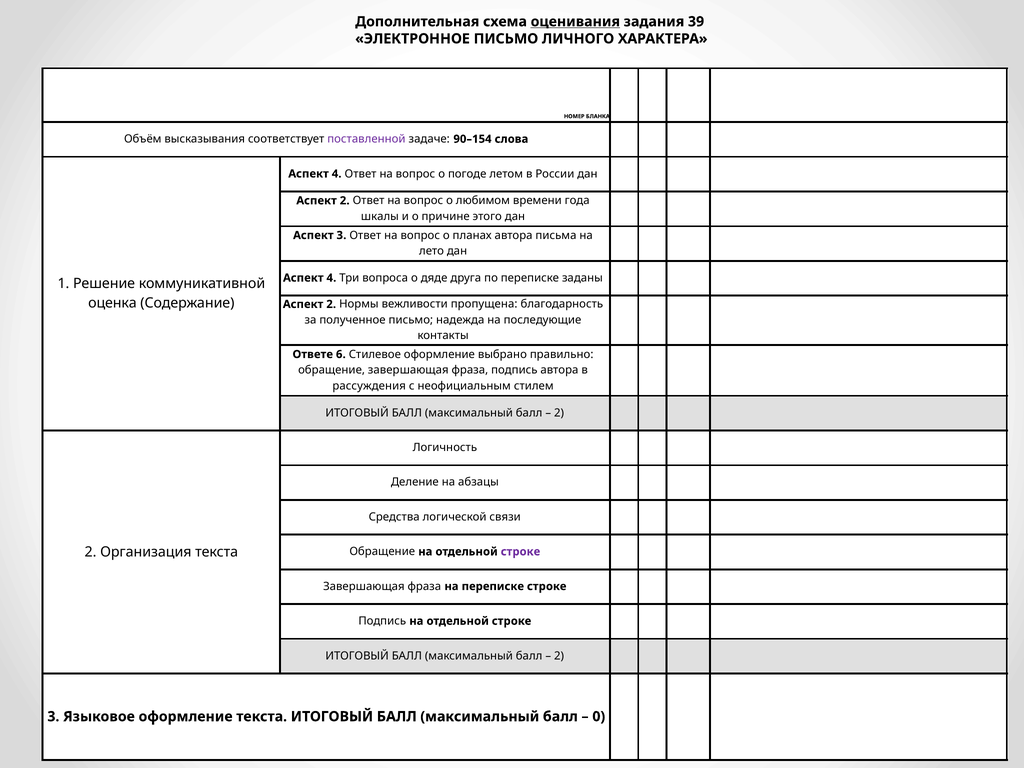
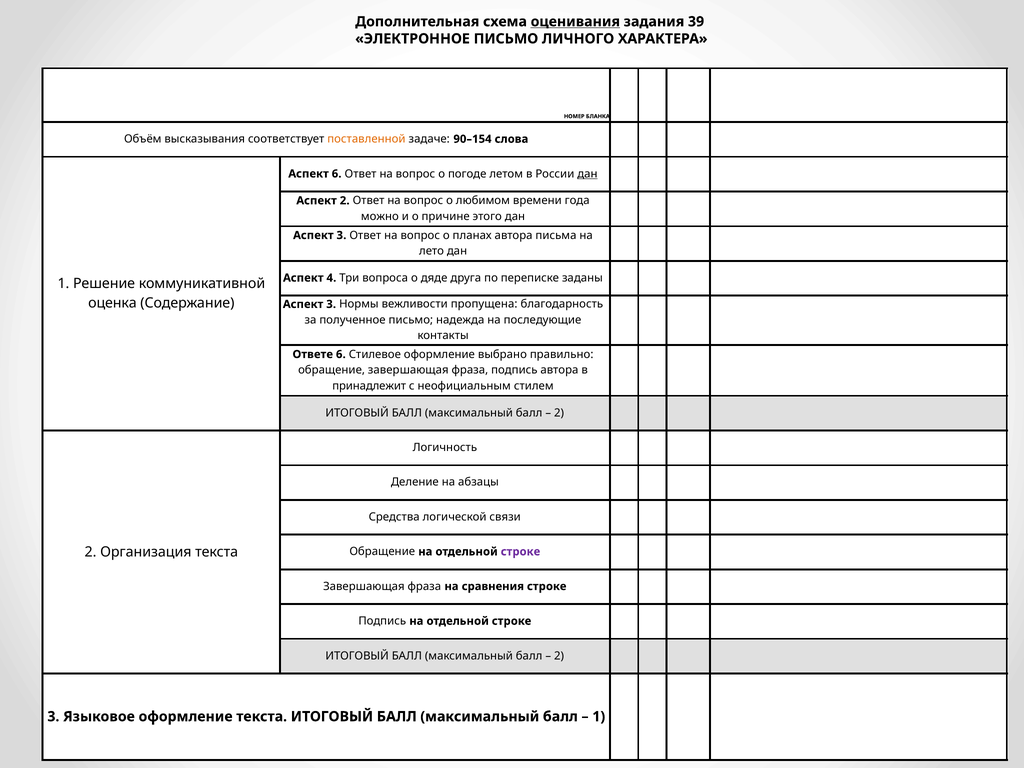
поставленной colour: purple -> orange (366, 139)
4: 4 -> 6 (337, 174)
дан underline: none -> present (587, 174)
шкалы: шкалы -> можно (380, 216)
2: 2 -> 3 (331, 304)
рассуждения: рассуждения -> принадлежит (369, 386)
на переписке: переписке -> сравнения (493, 586)
0: 0 -> 1 (599, 717)
